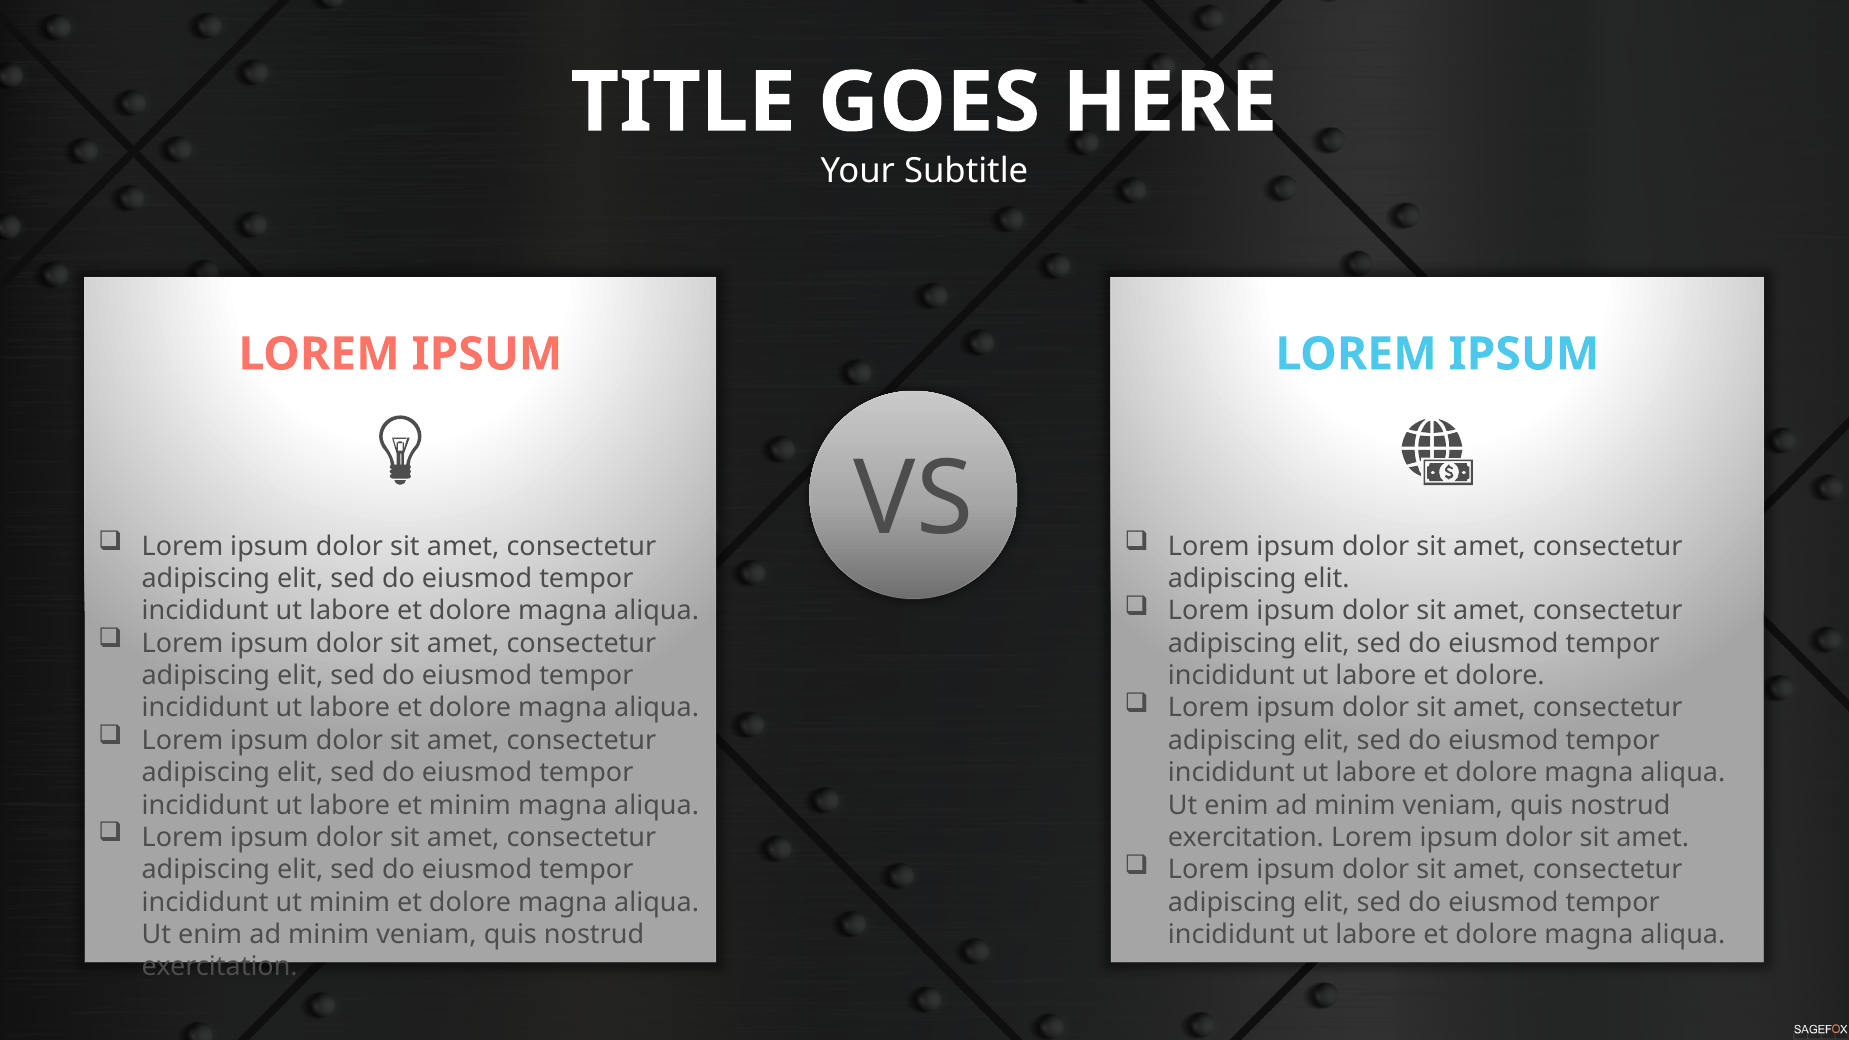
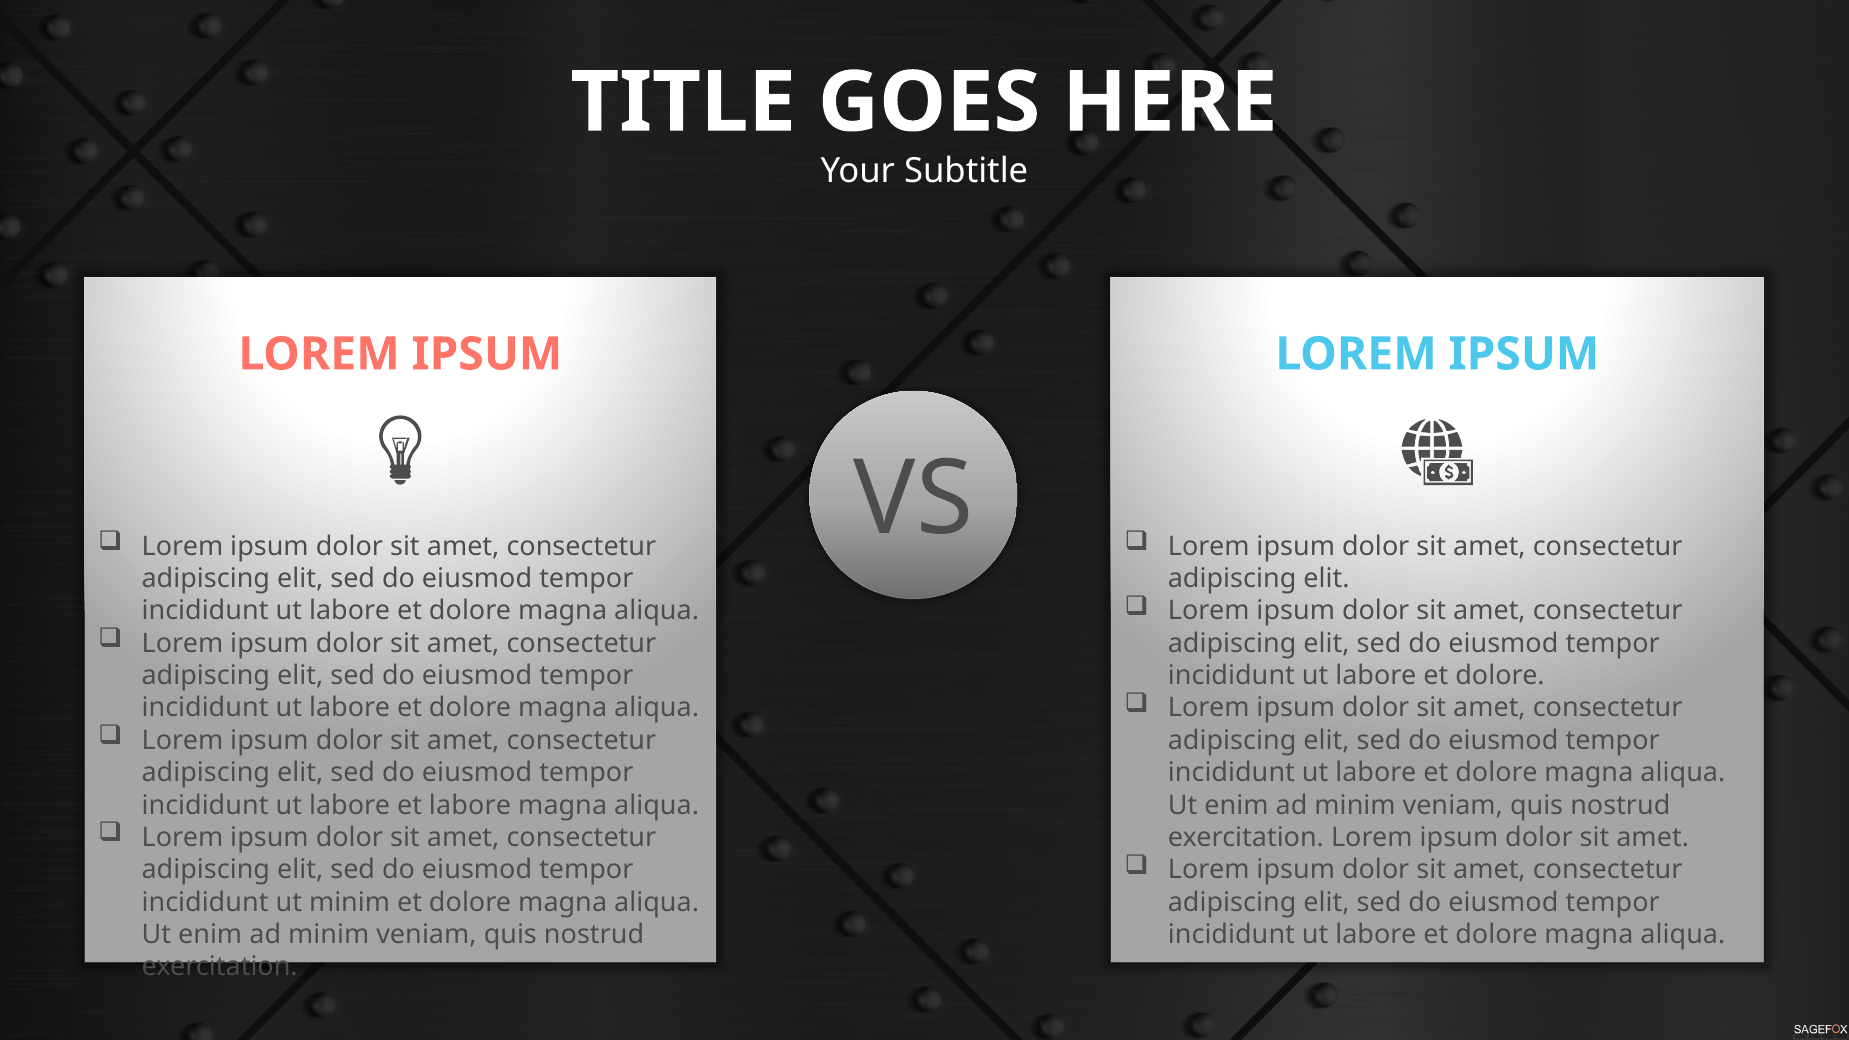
et minim: minim -> labore (470, 805)
